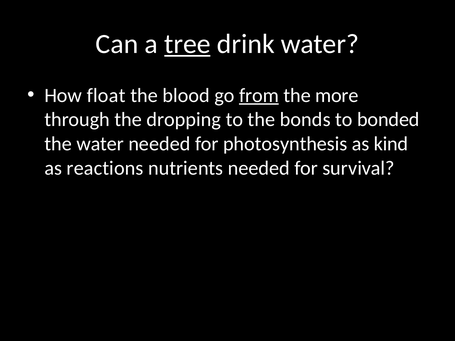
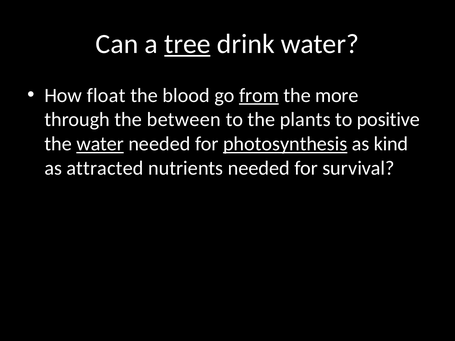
dropping: dropping -> between (184, 120)
bonds: bonds -> plants (305, 120)
bonded: bonded -> positive (388, 120)
water underline: none -> present (100, 144)
photosynthesis underline: none -> present (285, 144)
reactions: reactions -> attracted (105, 168)
